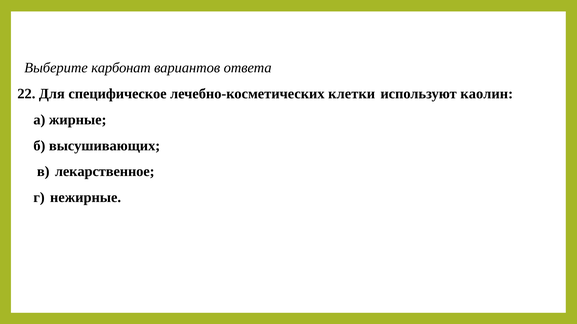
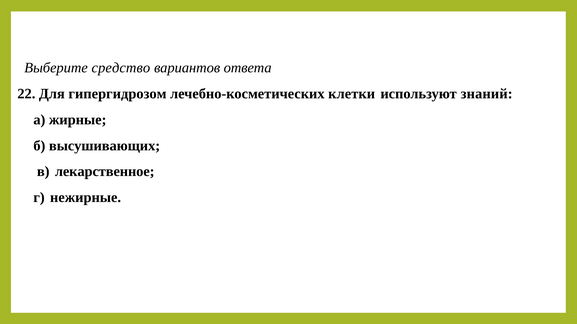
карбонат: карбонат -> средство (121, 68)
специфическое: специфическое -> гипергидрозом (117, 94)
каолин: каолин -> знаний (487, 94)
